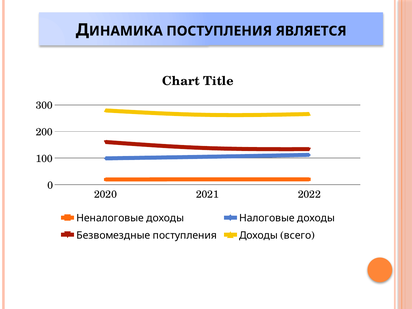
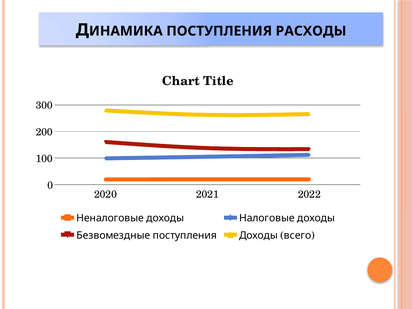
ЯВЛЯЕТСЯ: ЯВЛЯЕТСЯ -> РАСХОДЫ (311, 31)
